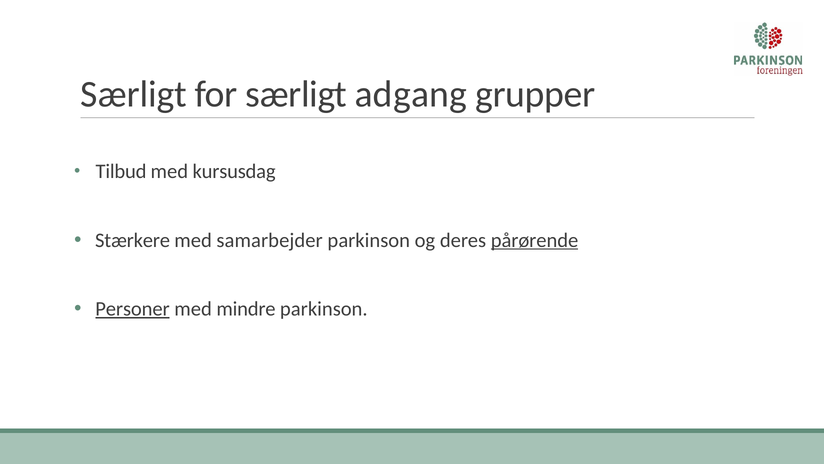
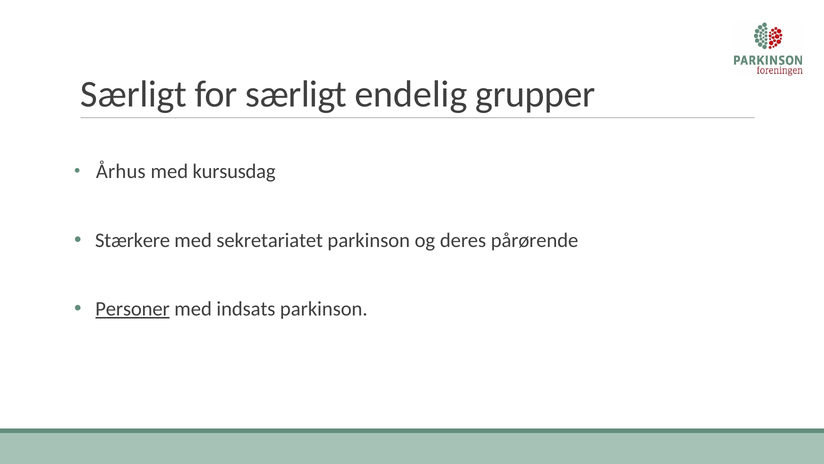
adgang: adgang -> endelig (411, 94)
Tilbud: Tilbud -> Århus (121, 171)
samarbejder: samarbejder -> sekretariatet (270, 240)
pårørende underline: present -> none (535, 240)
mindre: mindre -> indsats (246, 308)
